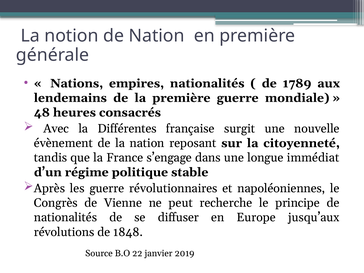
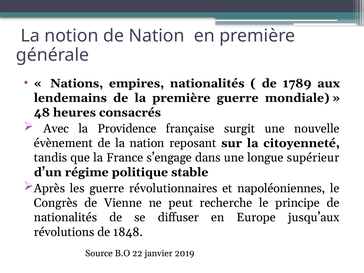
Différentes: Différentes -> Providence (127, 129)
immédiat: immédiat -> supérieur (313, 158)
